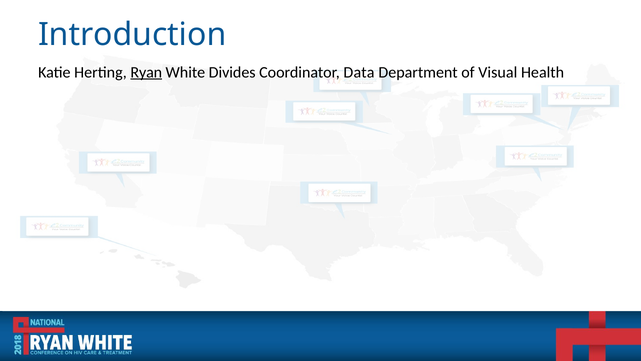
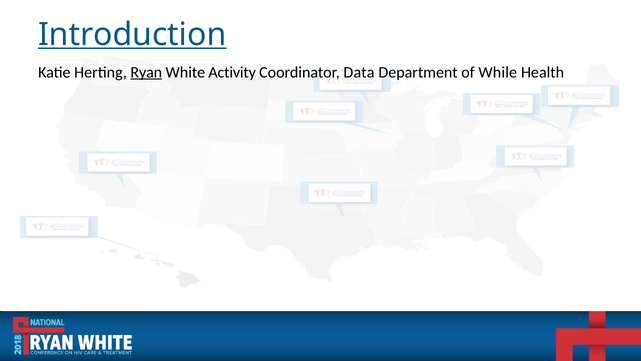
Introduction underline: none -> present (132, 34)
Divides: Divides -> Activity (232, 72)
Visual: Visual -> While (498, 72)
